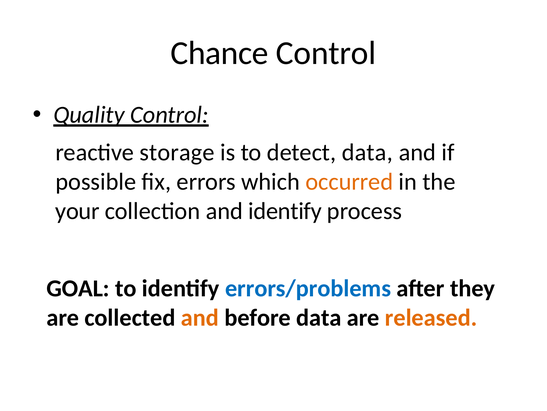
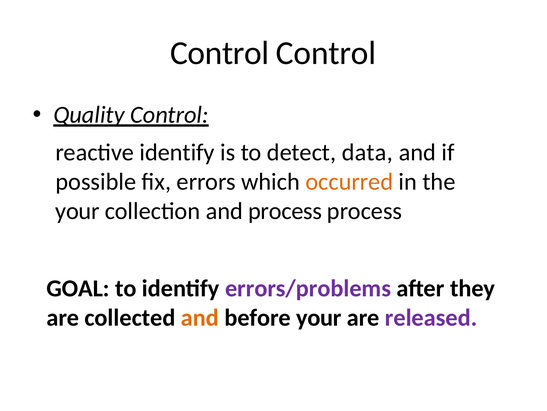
Chance: Chance -> Control (220, 53)
reactive storage: storage -> identify (177, 152)
and identify: identify -> process (285, 211)
errors/problems colour: blue -> purple (308, 288)
before data: data -> your (319, 317)
released colour: orange -> purple (431, 317)
